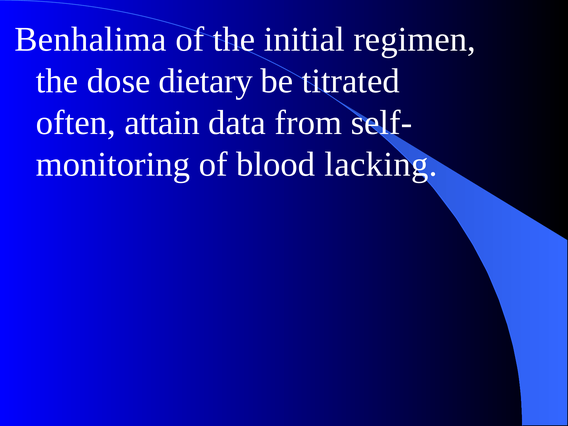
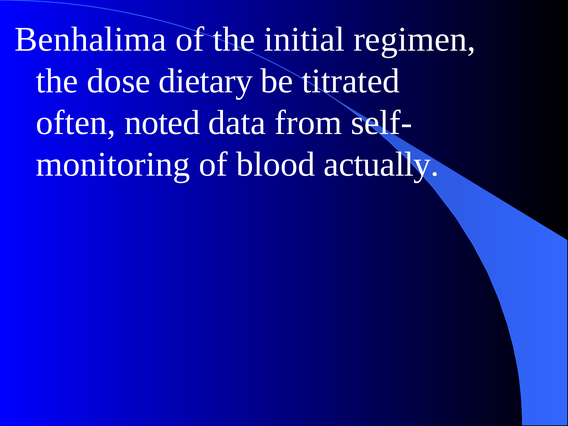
attain: attain -> noted (162, 123)
lacking: lacking -> actually (381, 164)
